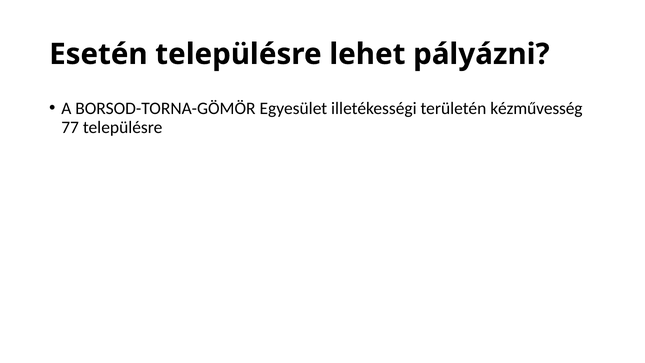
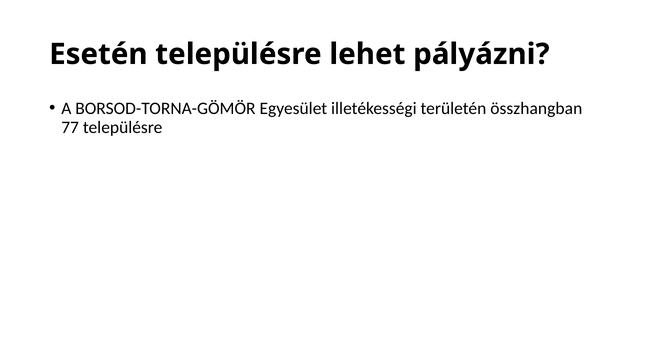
kézművesség: kézművesség -> összhangban (536, 108)
